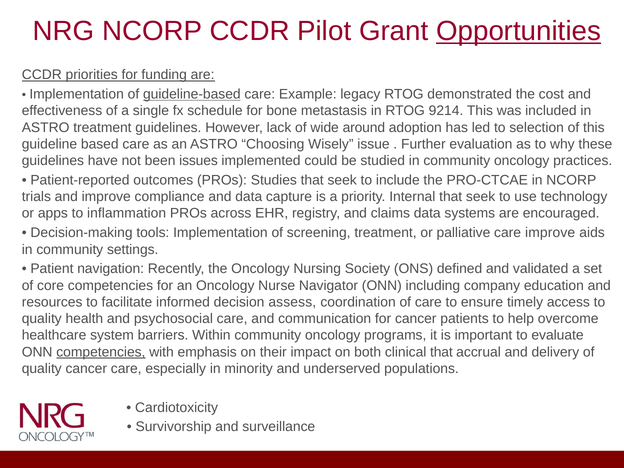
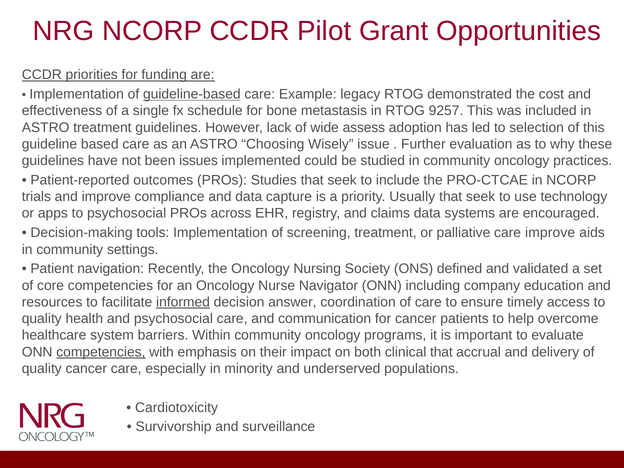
Opportunities underline: present -> none (519, 31)
9214: 9214 -> 9257 (446, 111)
around: around -> assess (364, 127)
Internal: Internal -> Usually (412, 197)
to inflammation: inflammation -> psychosocial (127, 213)
informed underline: none -> present (183, 302)
assess: assess -> answer (292, 302)
